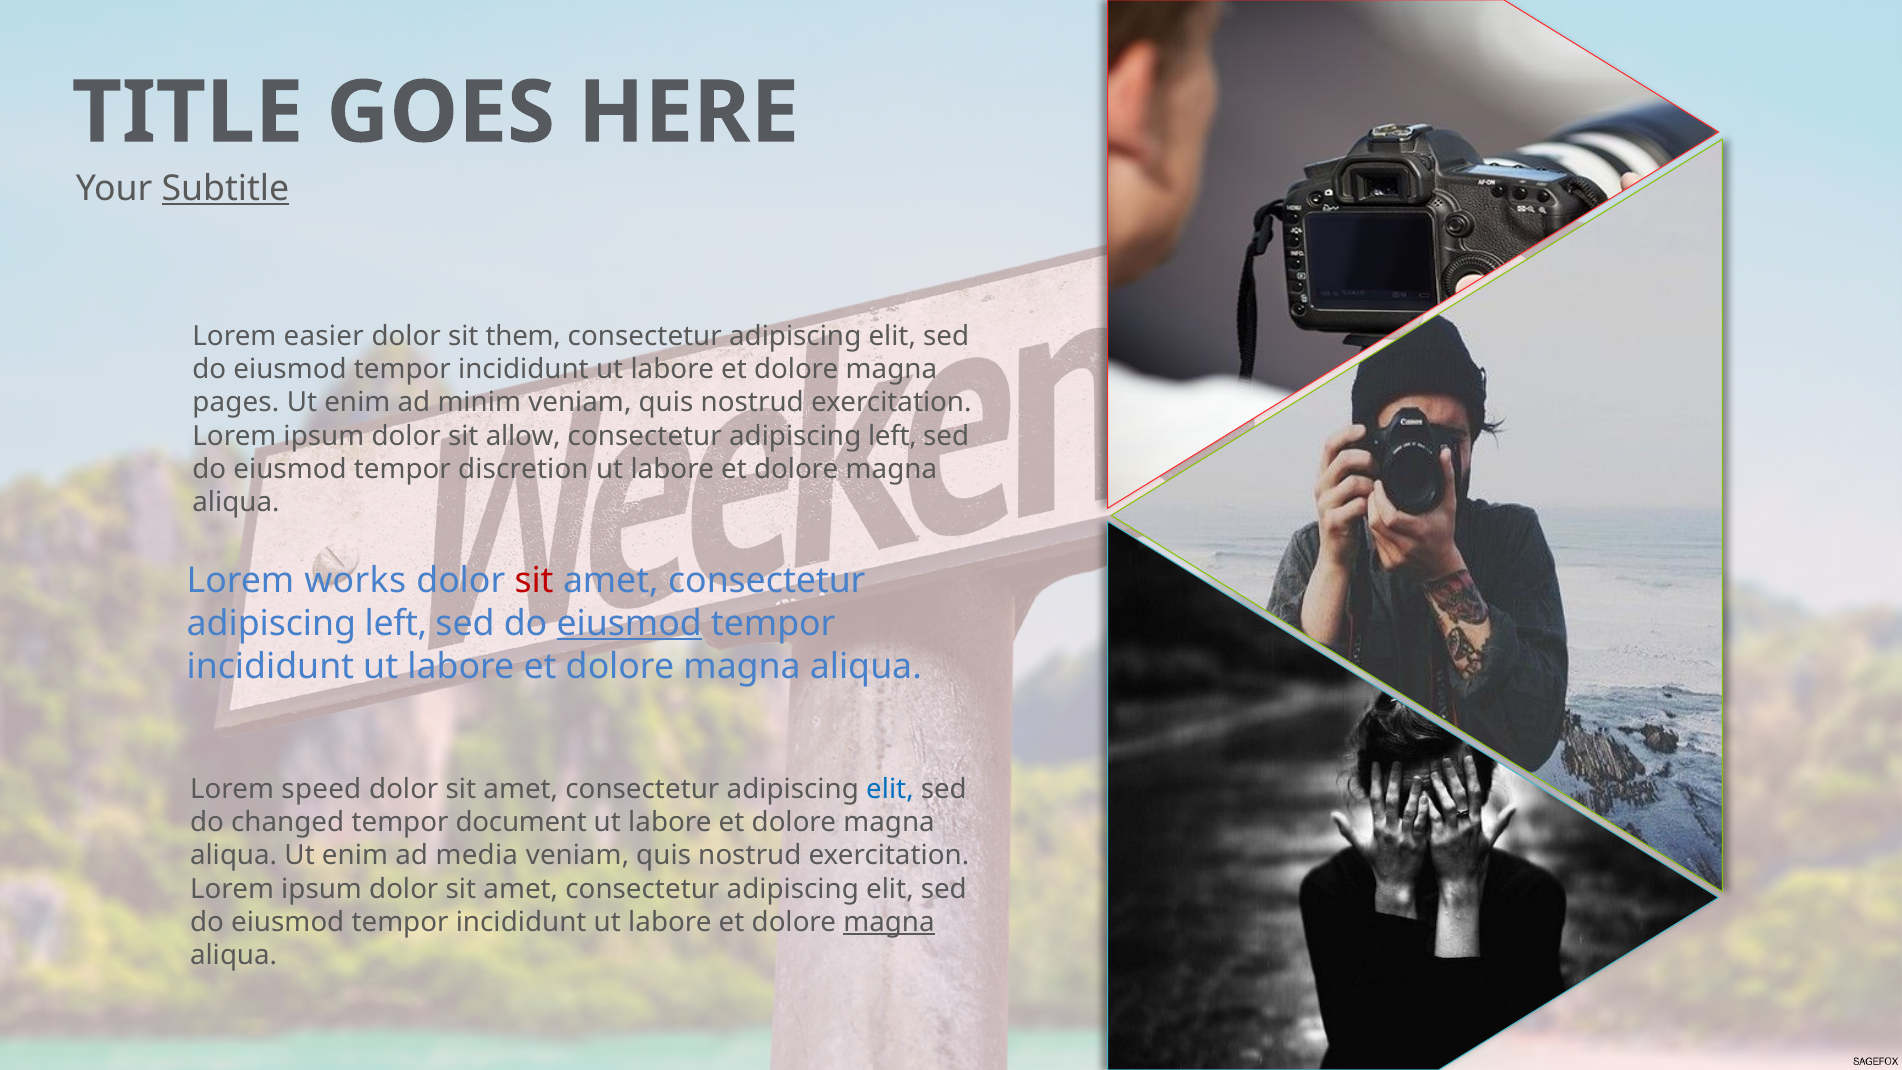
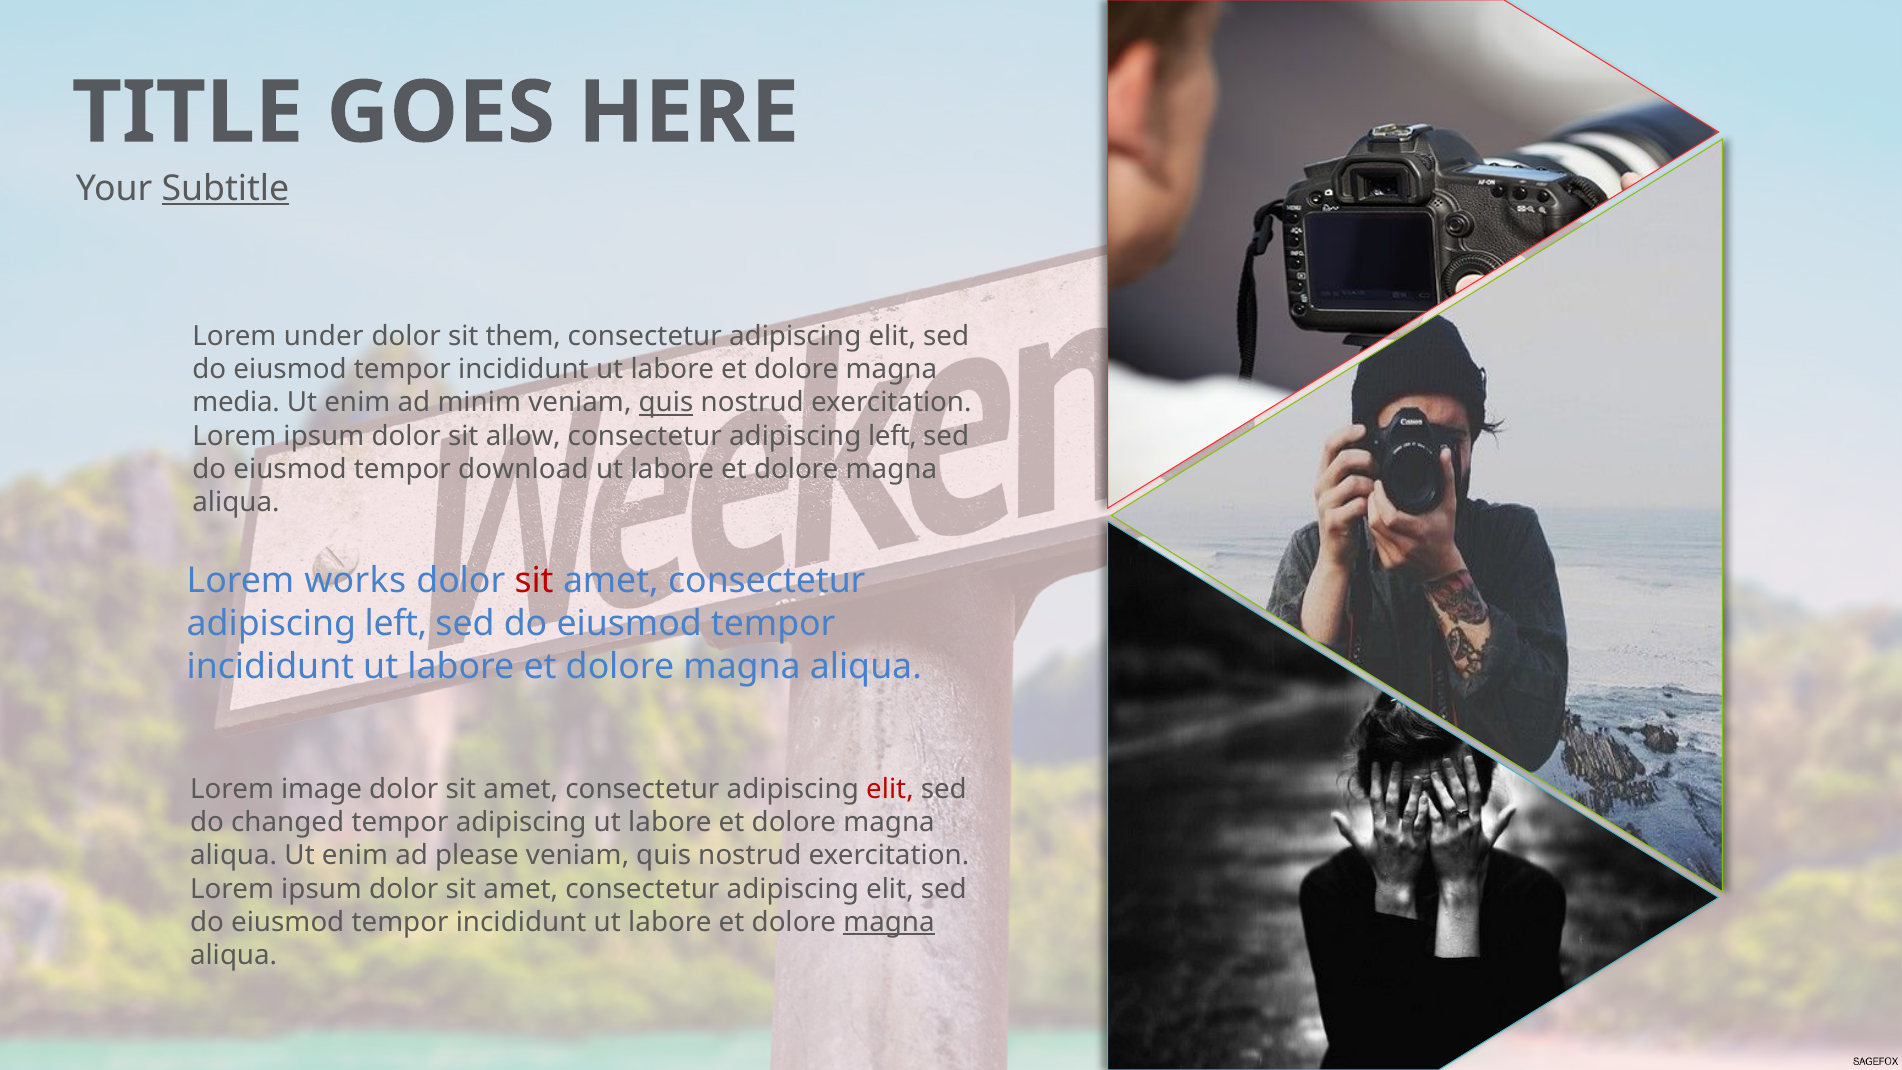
easier: easier -> under (324, 336)
pages: pages -> media (236, 403)
quis underline: none -> present (666, 403)
discretion: discretion -> download (523, 469)
eiusmod underline: present -> none (629, 624)
speed: speed -> image (322, 789)
elit colour: blue -> red (890, 789)
tempor document: document -> adipiscing (521, 822)
media: media -> please (477, 855)
